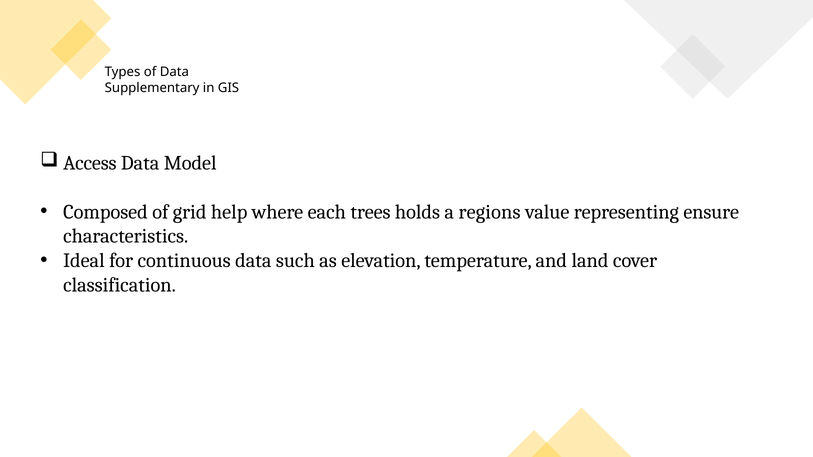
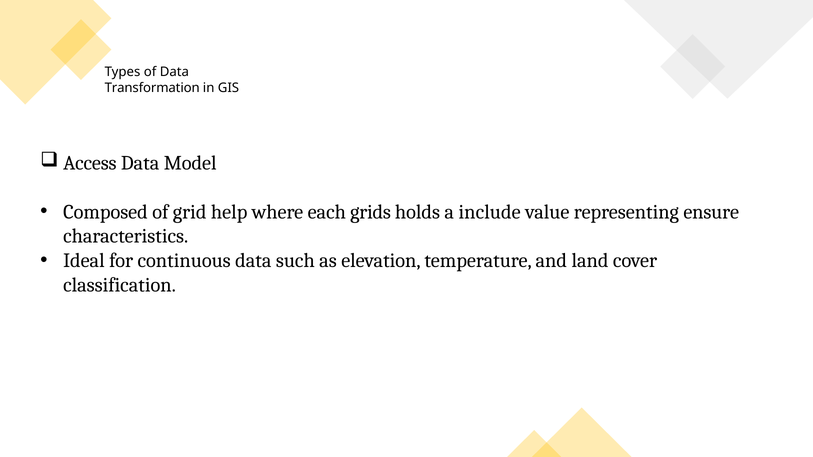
Supplementary: Supplementary -> Transformation (152, 88)
trees: trees -> grids (371, 212)
regions: regions -> include (490, 212)
